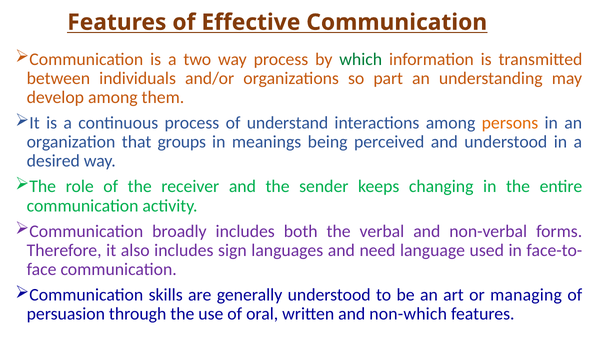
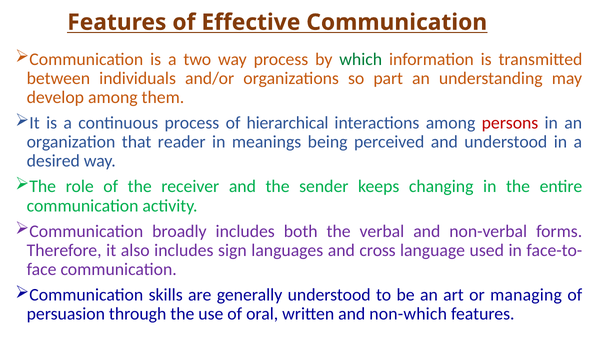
understand: understand -> hierarchical (288, 123)
persons colour: orange -> red (510, 123)
groups: groups -> reader (182, 142)
need: need -> cross (378, 250)
